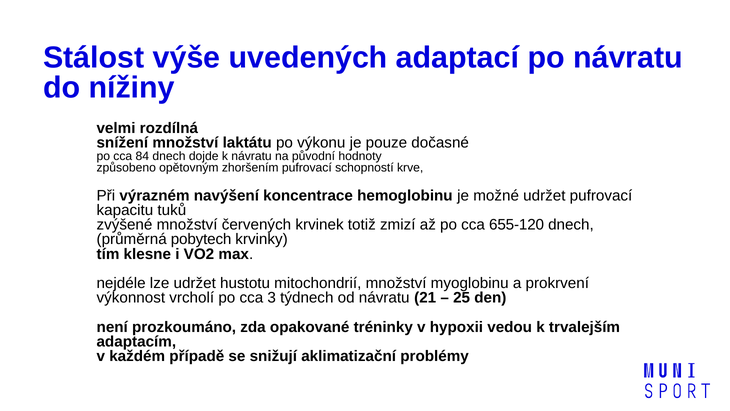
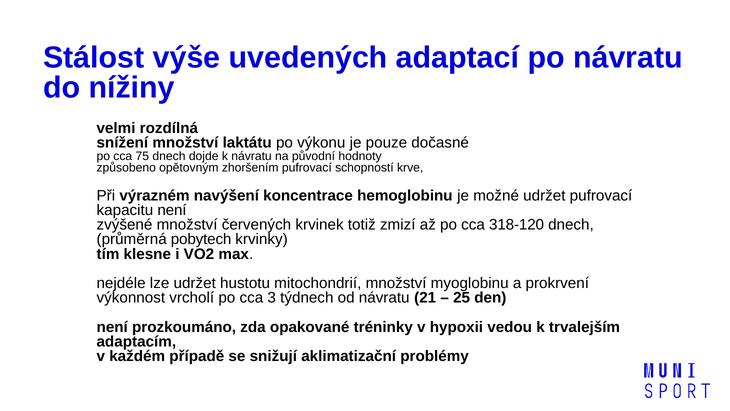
84: 84 -> 75 (142, 156)
kapacitu tuků: tuků -> není (172, 210)
655-120: 655-120 -> 318-120 (517, 225)
